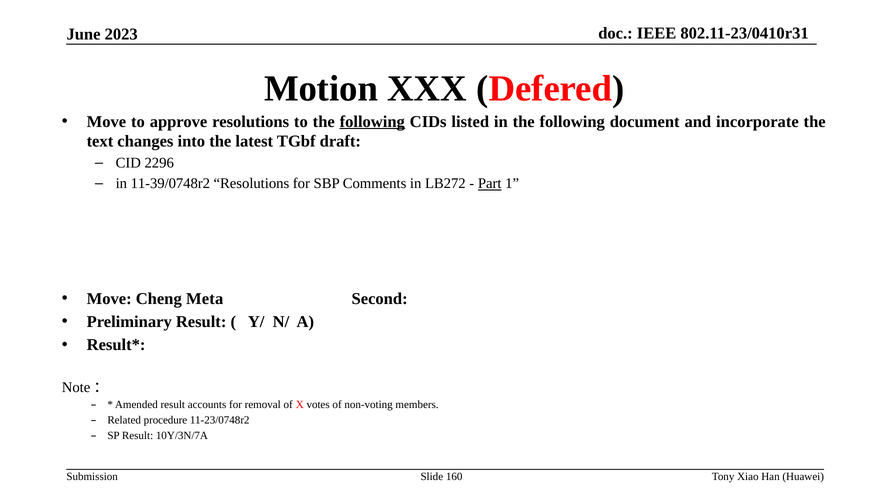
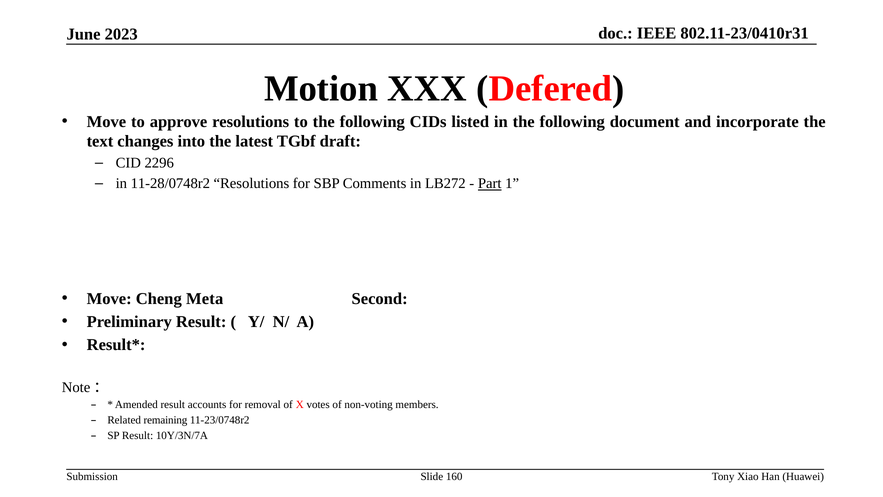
following underline: present -> none (372, 121)
11-39/0748r2: 11-39/0748r2 -> 11-28/0748r2 (170, 184)
procedure: procedure -> remaining (165, 420)
